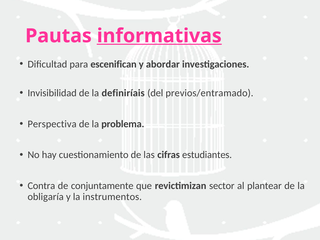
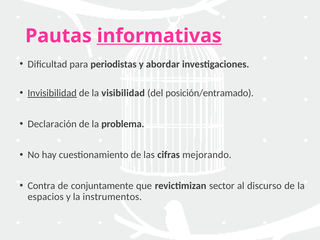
escenifican: escenifican -> periodistas (114, 64)
Invisibilidad underline: none -> present (52, 93)
definiríais: definiríais -> visibilidad (123, 93)
previos/entramado: previos/entramado -> posición/entramado (210, 93)
Perspectiva: Perspectiva -> Declaración (52, 124)
estudiantes: estudiantes -> mejorando (207, 155)
plantear: plantear -> discurso (264, 186)
obligaría: obligaría -> espacios (46, 197)
